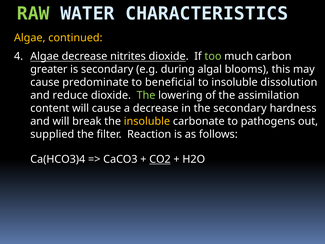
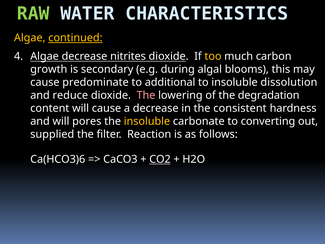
continued underline: none -> present (75, 38)
too colour: light green -> yellow (213, 56)
greater: greater -> growth (49, 69)
beneficial: beneficial -> additional (170, 82)
The colour: light green -> pink (146, 95)
assimilation: assimilation -> degradation (269, 95)
the secondary: secondary -> consistent (240, 108)
break: break -> pores (87, 121)
pathogens: pathogens -> converting (268, 121)
Ca(HCO3)4: Ca(HCO3)4 -> Ca(HCO3)6 (58, 159)
